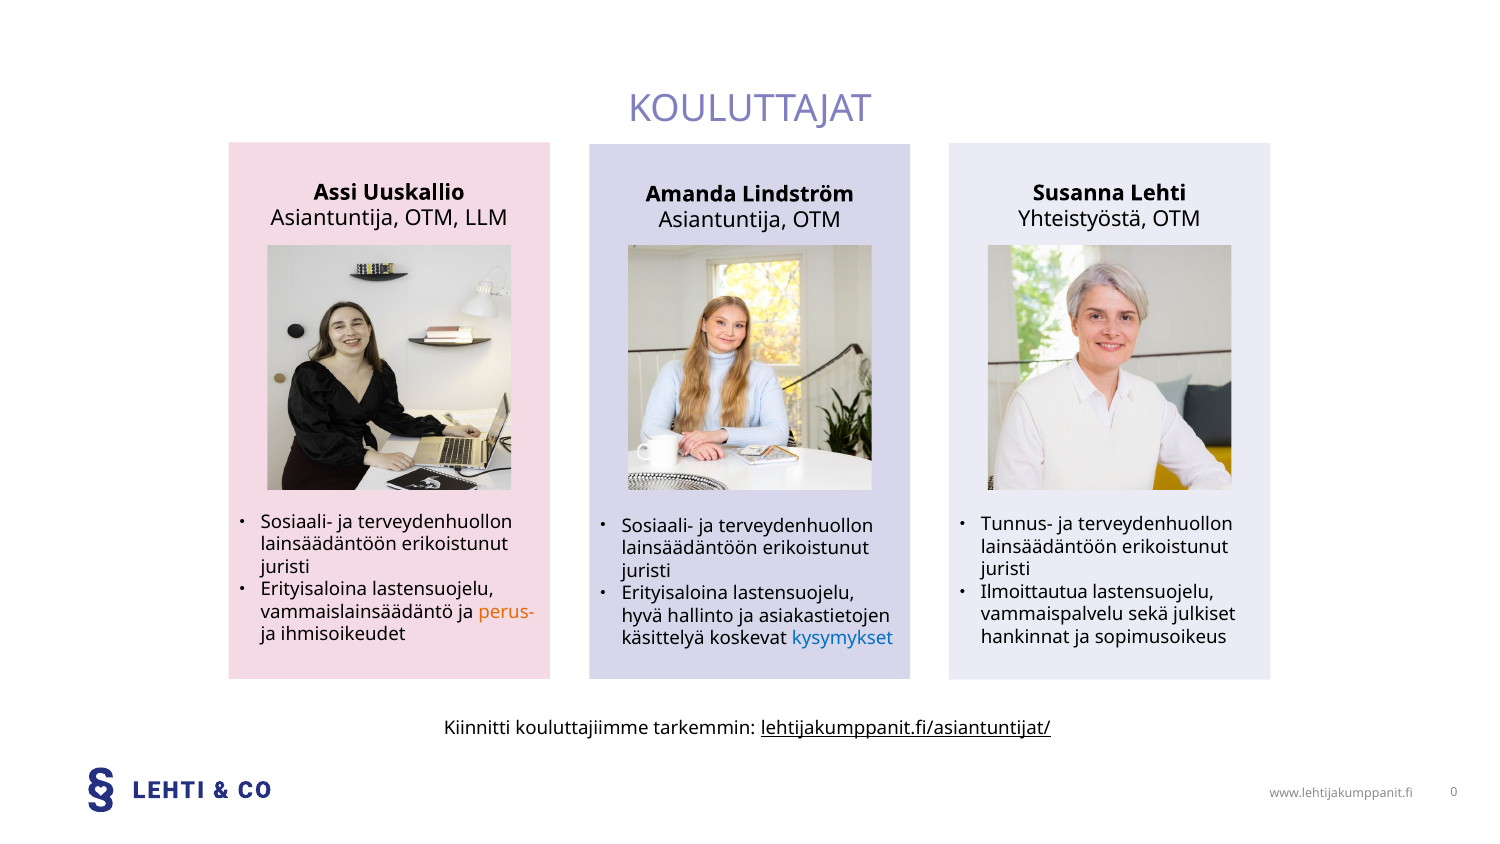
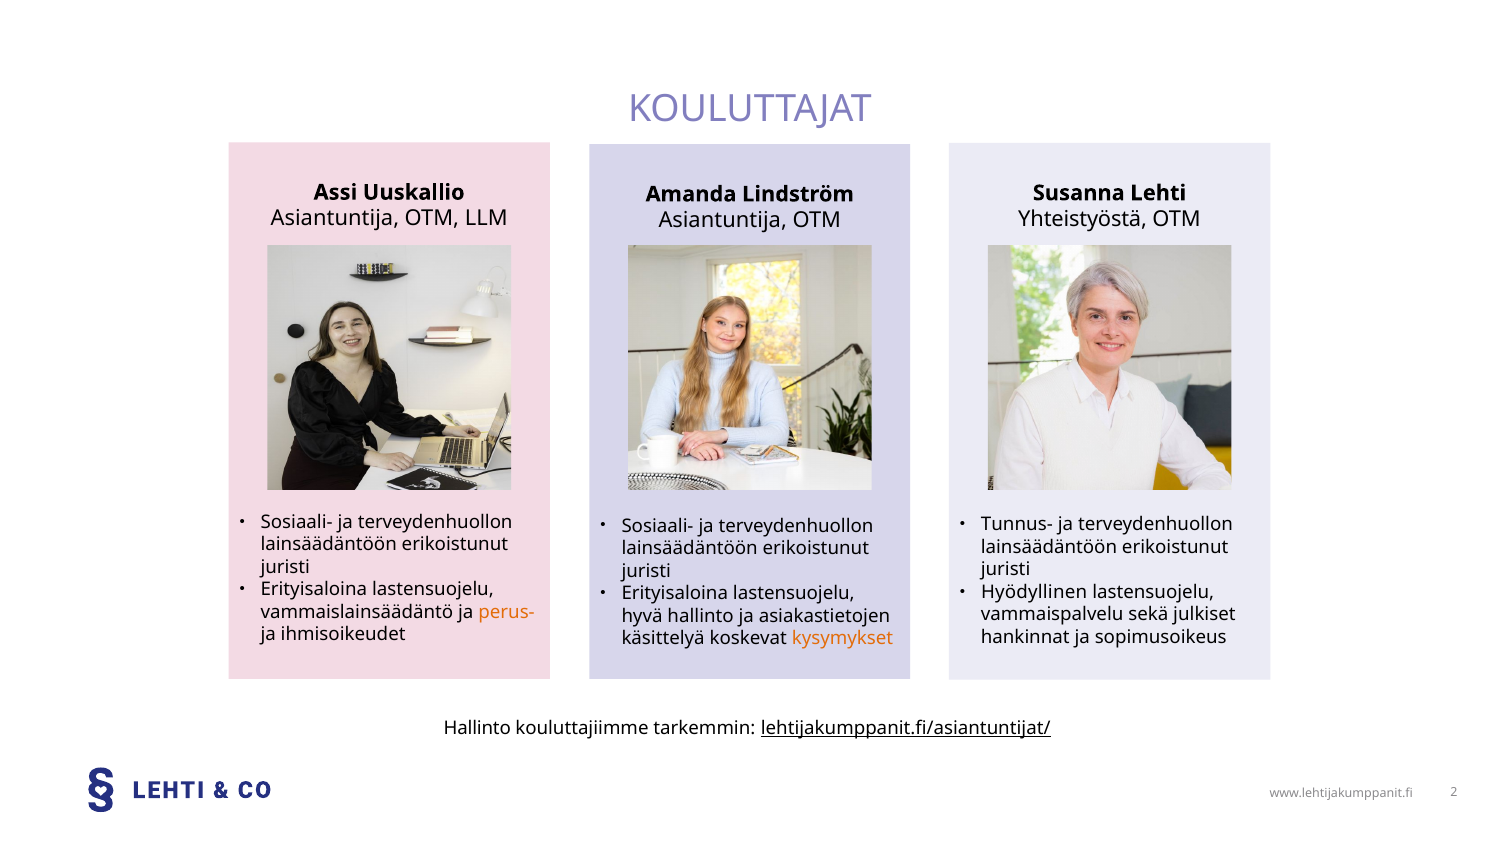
Ilmoittautua: Ilmoittautua -> Hyödyllinen (1034, 592)
kysymykset colour: blue -> orange (842, 638)
Kiinnitti: Kiinnitti -> Hallinto (477, 728)
0: 0 -> 2 (1454, 792)
